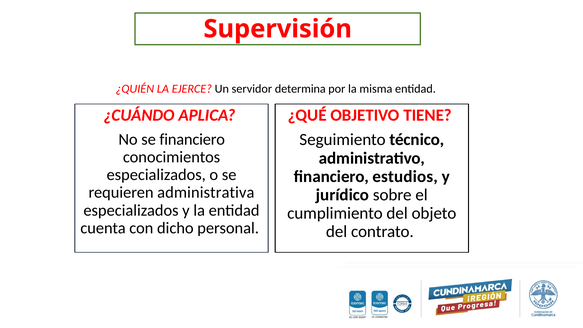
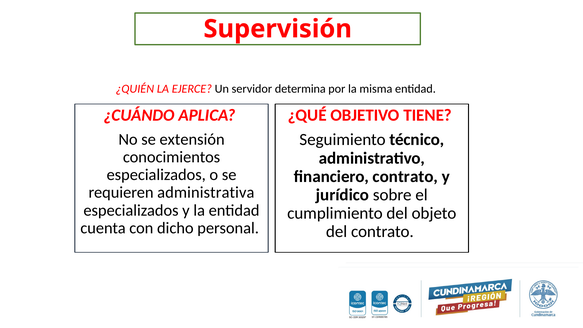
se financiero: financiero -> extensión (192, 139)
financiero estudios: estudios -> contrato (405, 176)
